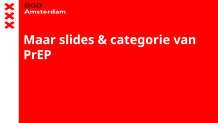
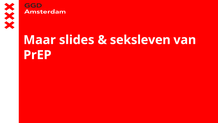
categorie: categorie -> seksleven (140, 40)
